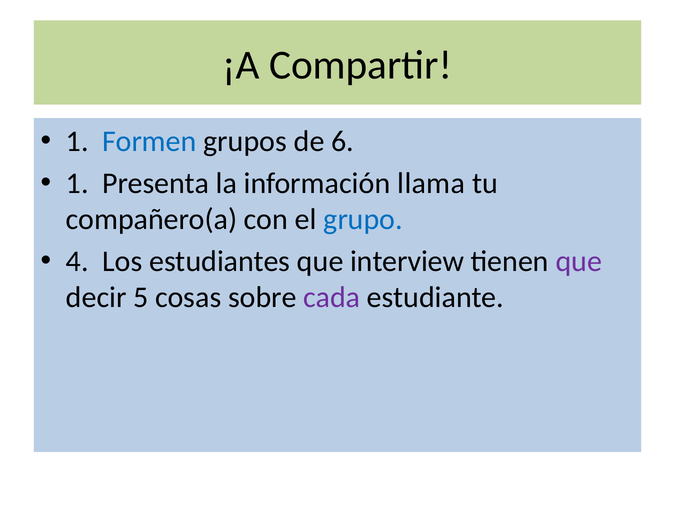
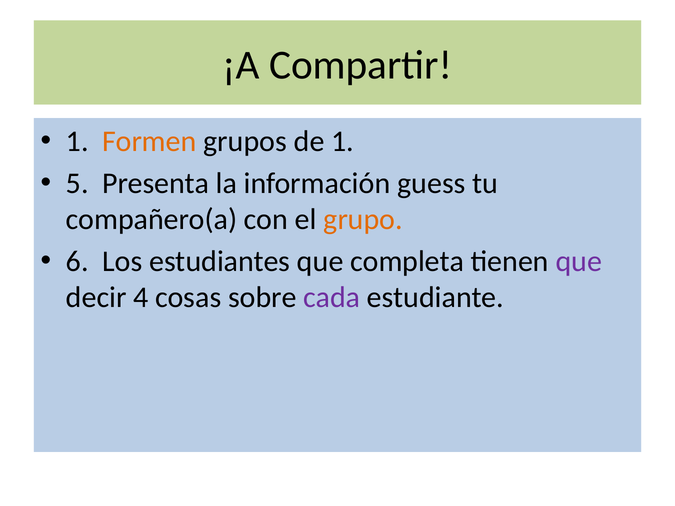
Formen colour: blue -> orange (149, 142)
de 6: 6 -> 1 (343, 142)
1: 1 -> 5 (77, 184)
llama: llama -> guess (431, 184)
grupo colour: blue -> orange (363, 220)
4: 4 -> 6 (77, 262)
interview: interview -> completa (407, 262)
5: 5 -> 4 (141, 298)
